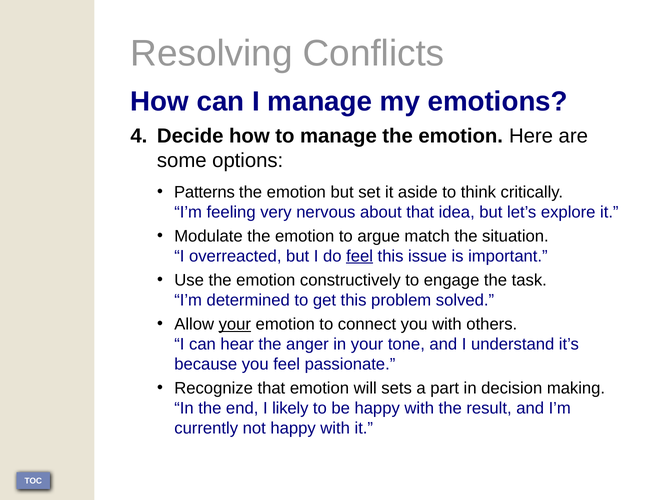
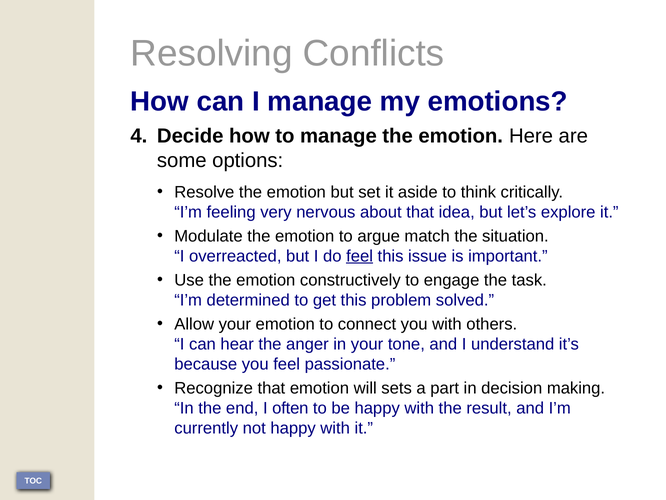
Patterns: Patterns -> Resolve (204, 192)
your underline: present -> none (235, 324)
likely: likely -> often (290, 408)
